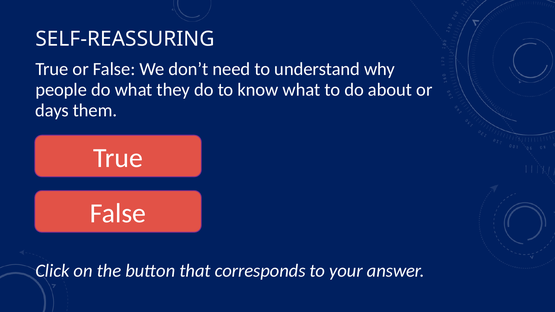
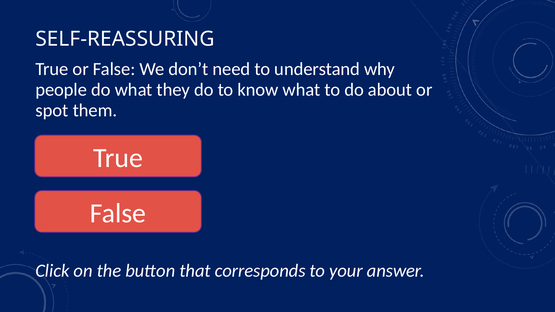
days: days -> spot (52, 110)
